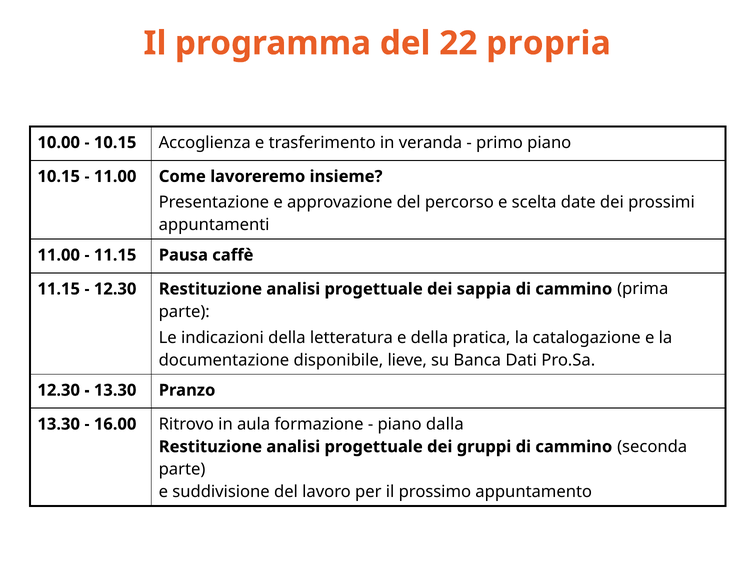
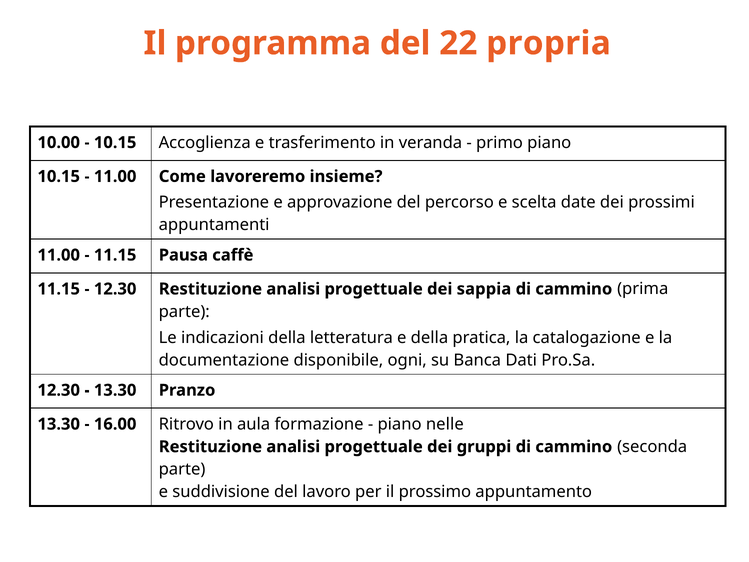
lieve: lieve -> ogni (407, 360)
dalla: dalla -> nelle (445, 424)
